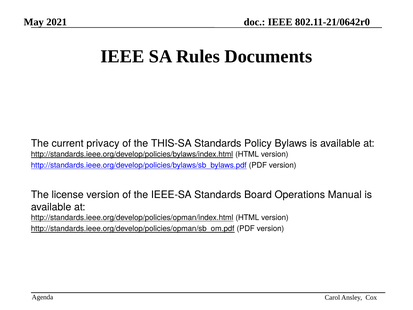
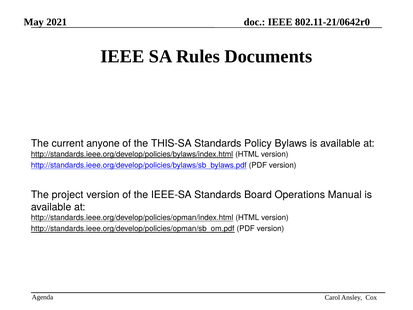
privacy: privacy -> anyone (103, 143)
license: license -> project (68, 194)
